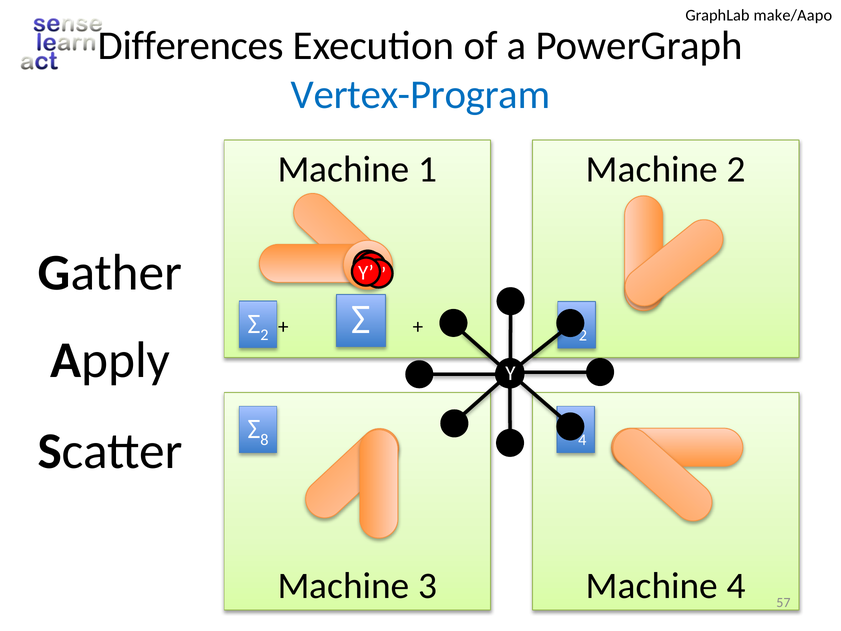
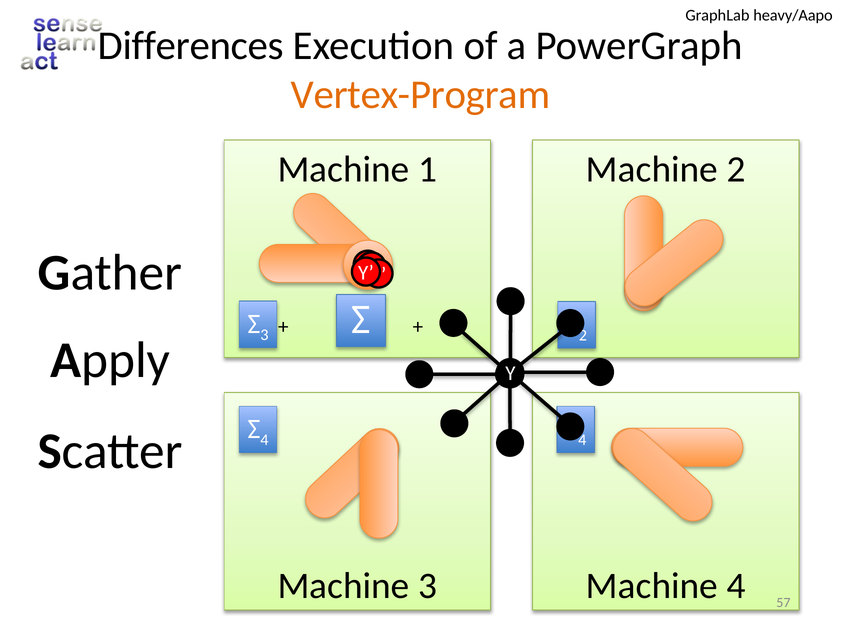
make/Aapo: make/Aapo -> heavy/Aapo (793, 15)
Vertex-Program colour: blue -> orange (421, 95)
2: 2 -> 3 (264, 335)
8: 8 -> 4 (264, 440)
